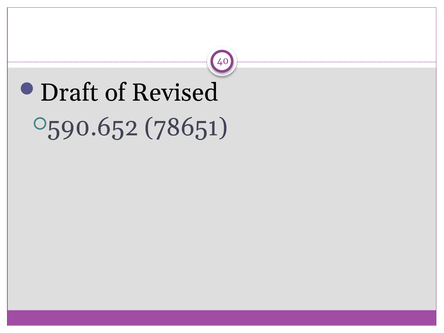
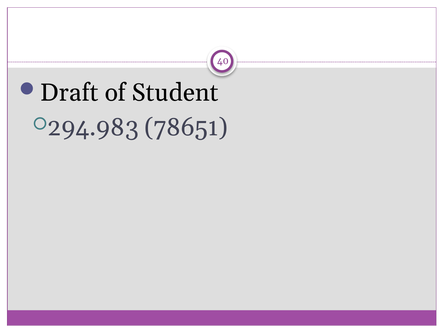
Revised: Revised -> Student (175, 93)
590.652: 590.652 -> 294.983 (93, 127)
